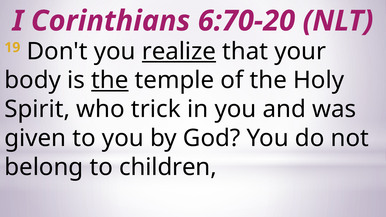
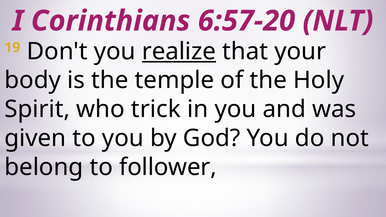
6:70-20: 6:70-20 -> 6:57-20 (246, 21)
the underline: present -> none (110, 80)
children: children -> follower (168, 167)
